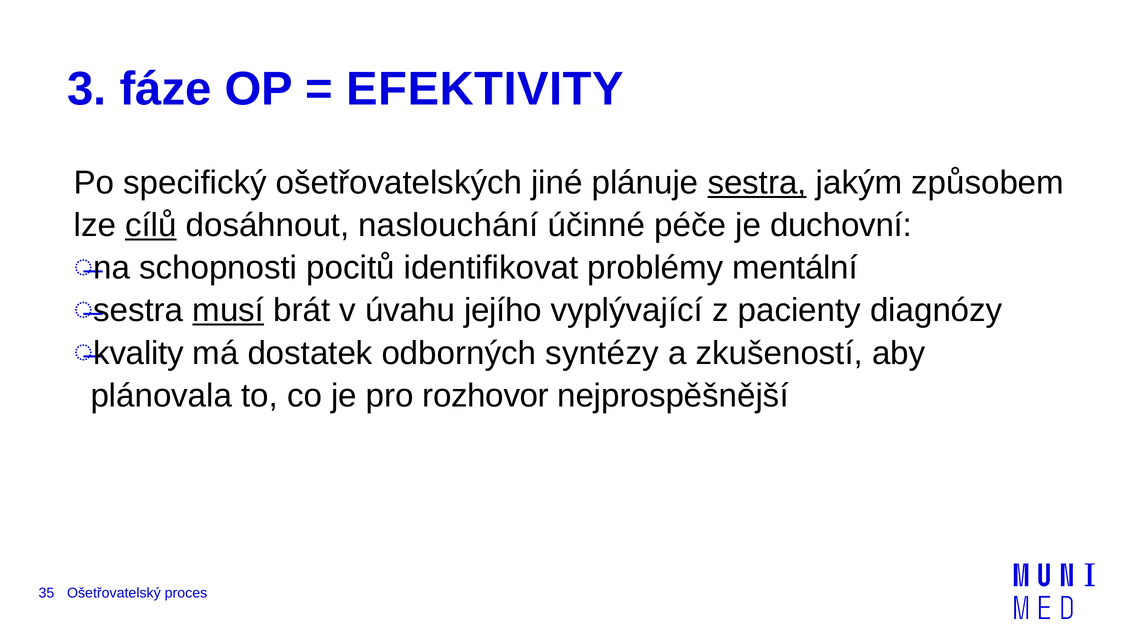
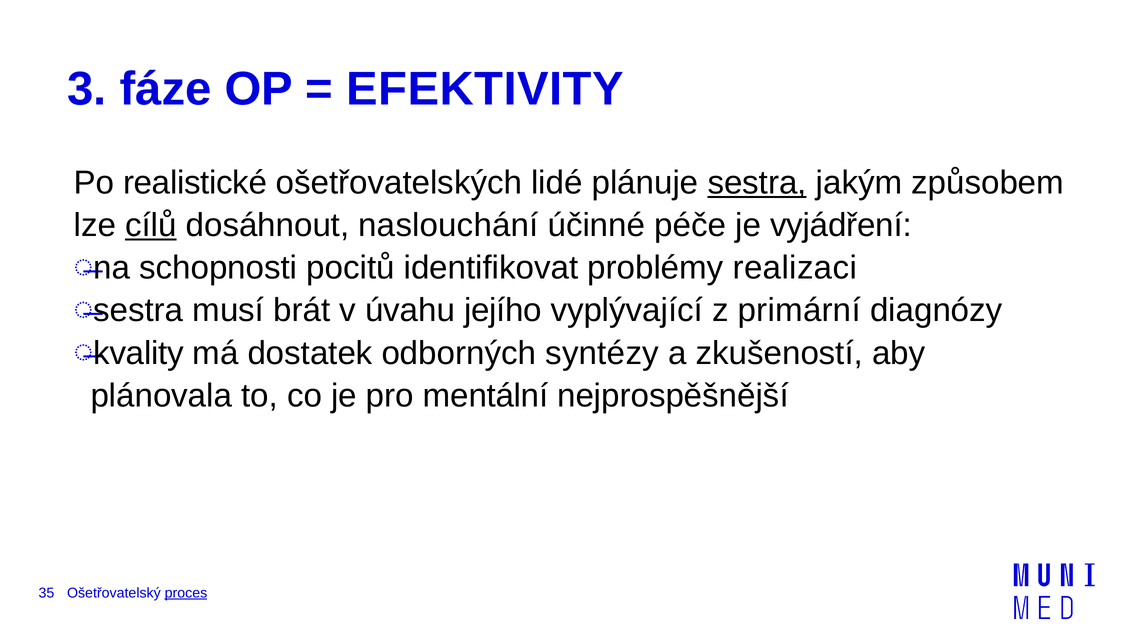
specifický: specifický -> realistické (195, 183)
jiné: jiné -> lidé (557, 183)
duchovní: duchovní -> vyjádření (841, 225)
mentální: mentální -> realizaci (795, 268)
musí underline: present -> none (228, 310)
pacienty: pacienty -> primární (799, 310)
rozhovor: rozhovor -> mentální (486, 396)
proces underline: none -> present (186, 593)
